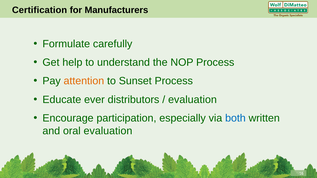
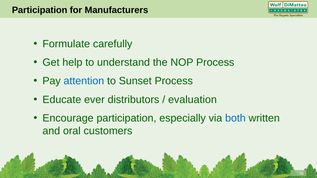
Certification: Certification -> Participation (40, 10)
attention colour: orange -> blue (84, 81)
oral evaluation: evaluation -> customers (108, 131)
